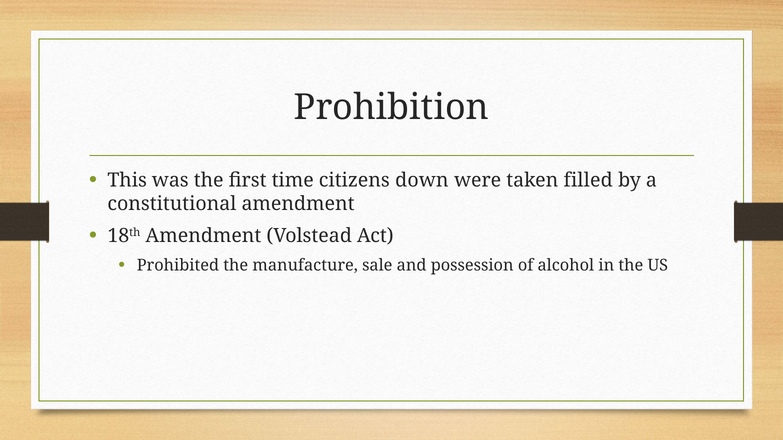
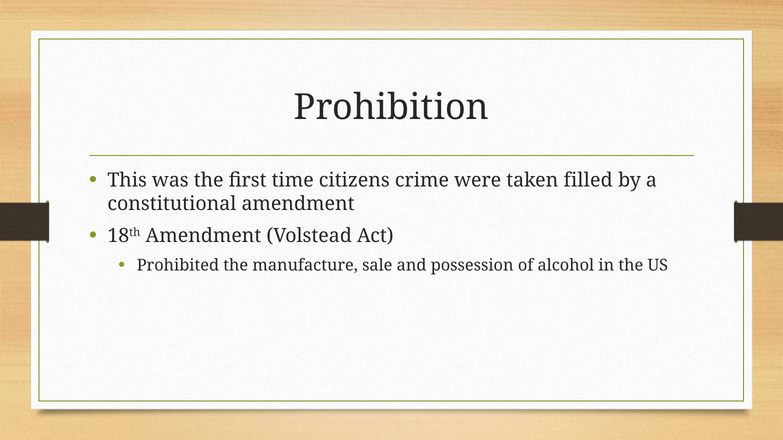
down: down -> crime (422, 180)
